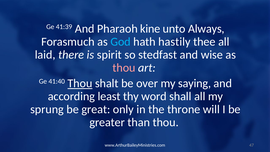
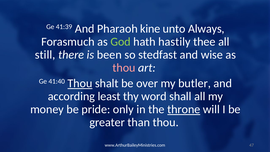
God colour: light blue -> light green (121, 42)
laid: laid -> still (45, 55)
spirit: spirit -> been (109, 55)
saying: saying -> butler (195, 83)
sprung: sprung -> money (47, 109)
great: great -> pride (96, 109)
throne underline: none -> present (184, 109)
